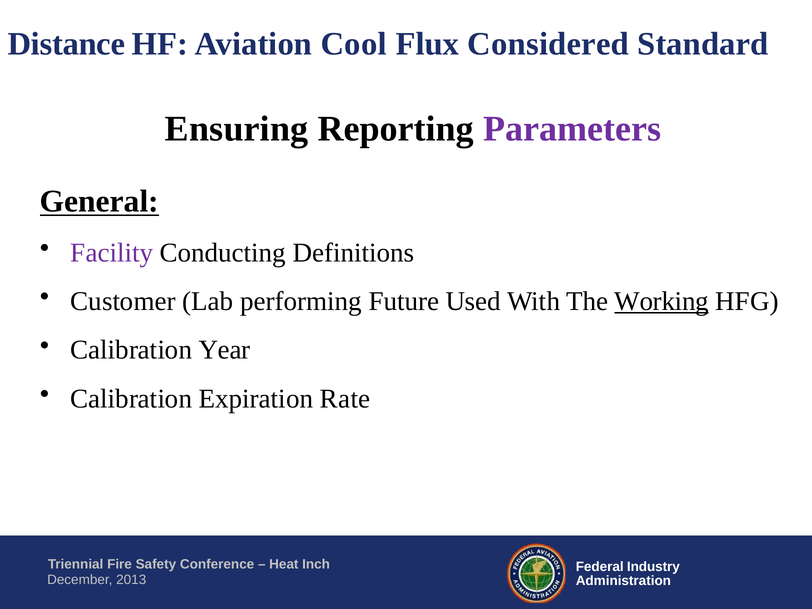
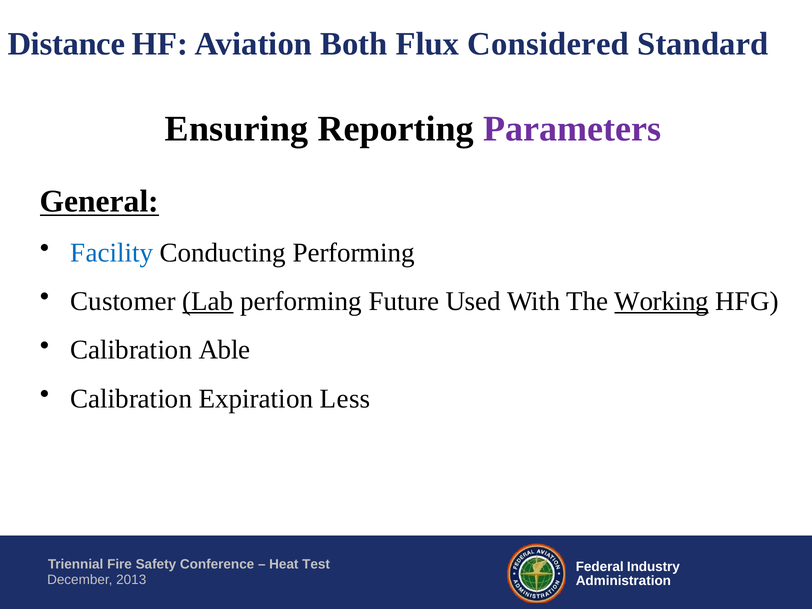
Cool: Cool -> Both (354, 44)
Facility colour: purple -> blue (112, 253)
Conducting Definitions: Definitions -> Performing (354, 253)
Lab underline: none -> present (208, 301)
Year: Year -> Able (224, 350)
Rate: Rate -> Less (345, 399)
Inch: Inch -> Test (316, 564)
